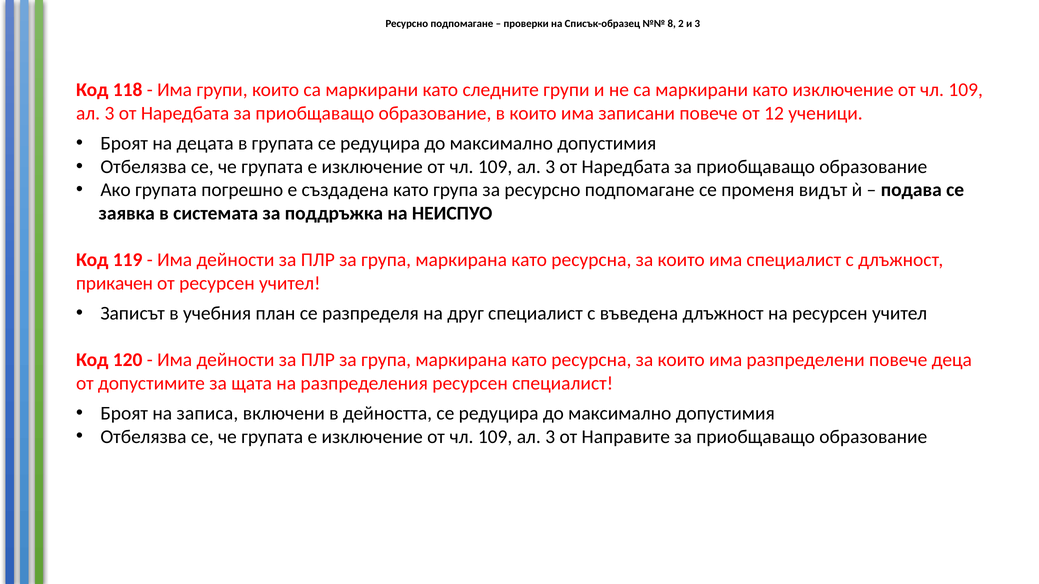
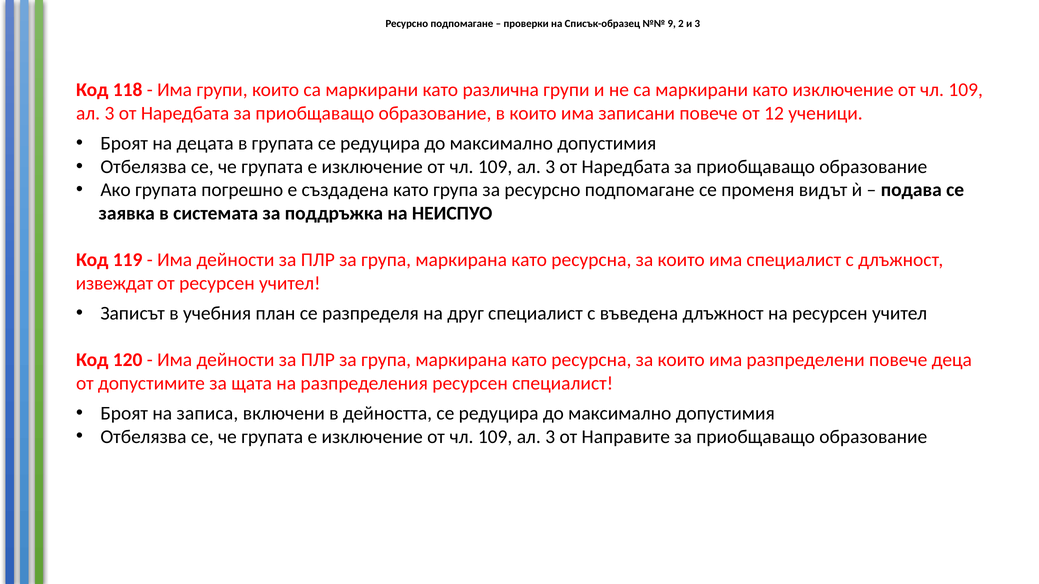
8: 8 -> 9 (672, 24)
следните: следните -> различна (501, 90)
прикачен: прикачен -> извеждат (114, 284)
